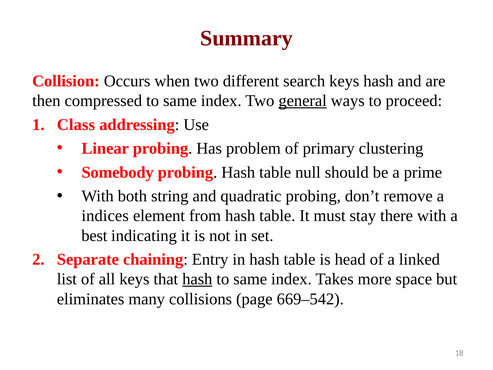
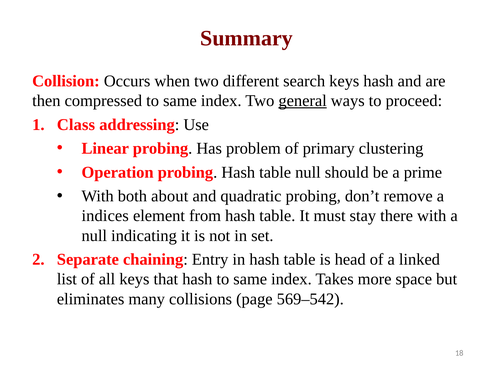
Somebody: Somebody -> Operation (118, 172)
string: string -> about (170, 196)
best: best -> null (94, 235)
hash underline: present -> none (197, 279)
669–542: 669–542 -> 569–542 (310, 299)
